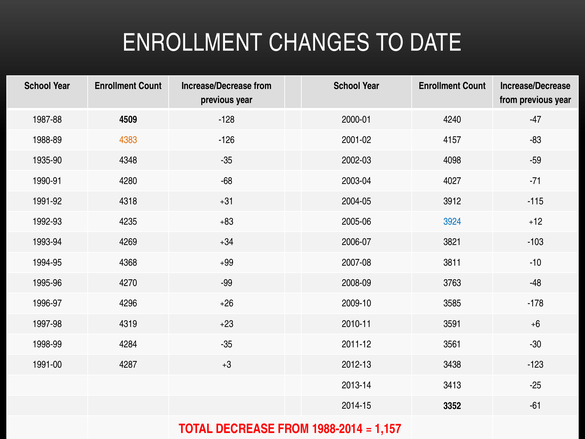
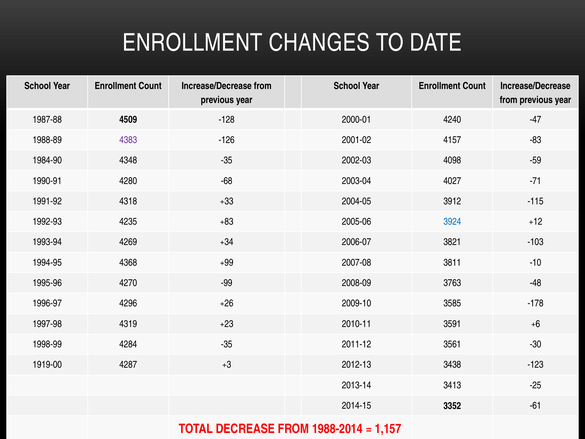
4383 colour: orange -> purple (128, 140)
1935-90: 1935-90 -> 1984-90 (47, 160)
+31: +31 -> +33 (227, 201)
1991-00: 1991-00 -> 1919-00 (47, 365)
